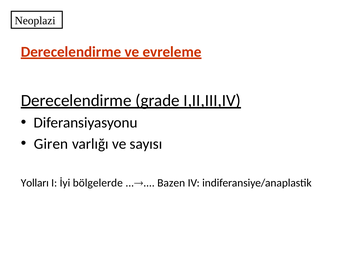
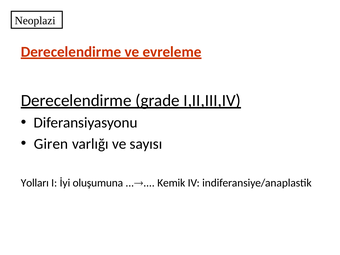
bölgelerde: bölgelerde -> oluşumuna (98, 183)
Bazen: Bazen -> Kemik (171, 183)
